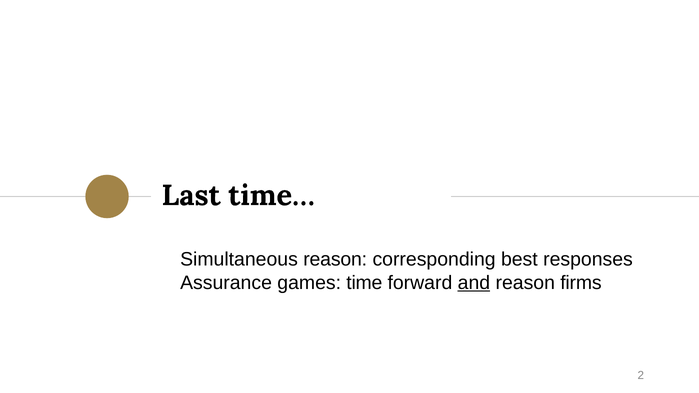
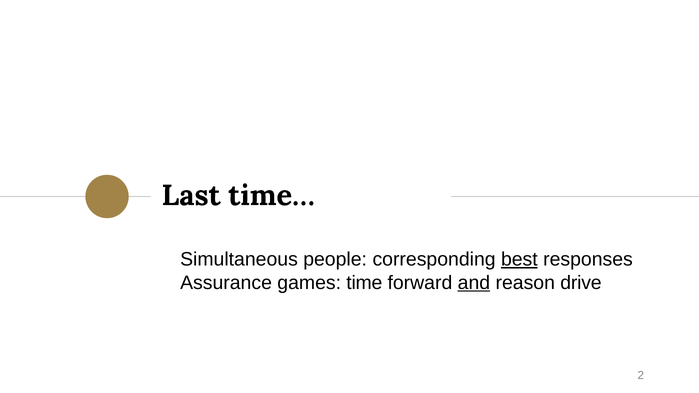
Simultaneous reason: reason -> people (335, 259)
best underline: none -> present (519, 259)
firms: firms -> drive (581, 283)
